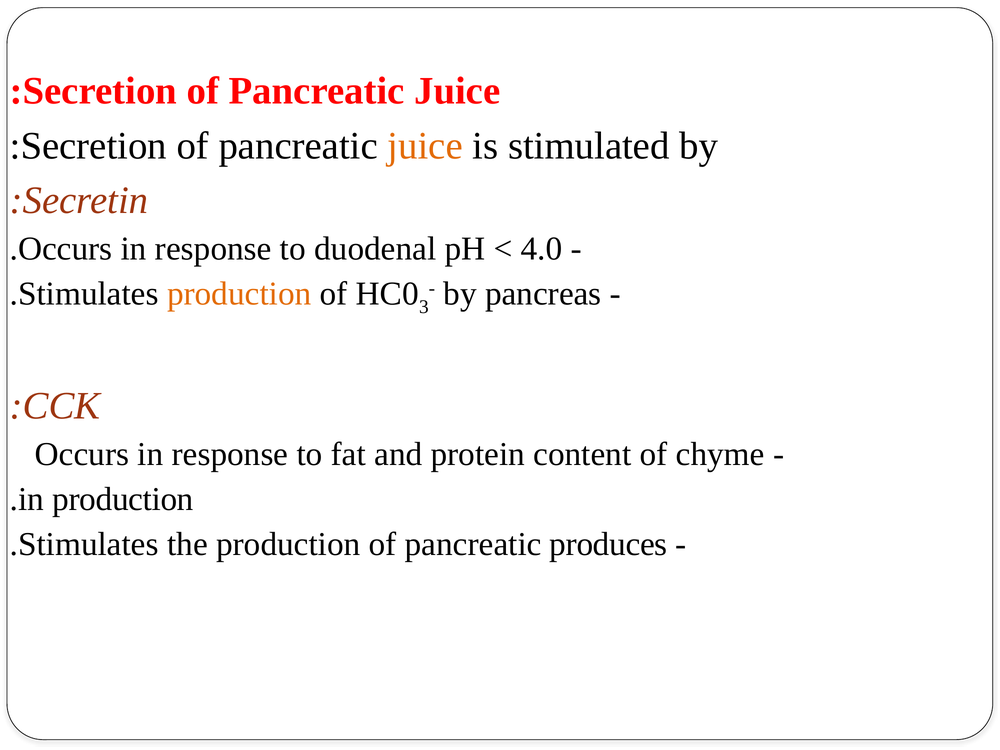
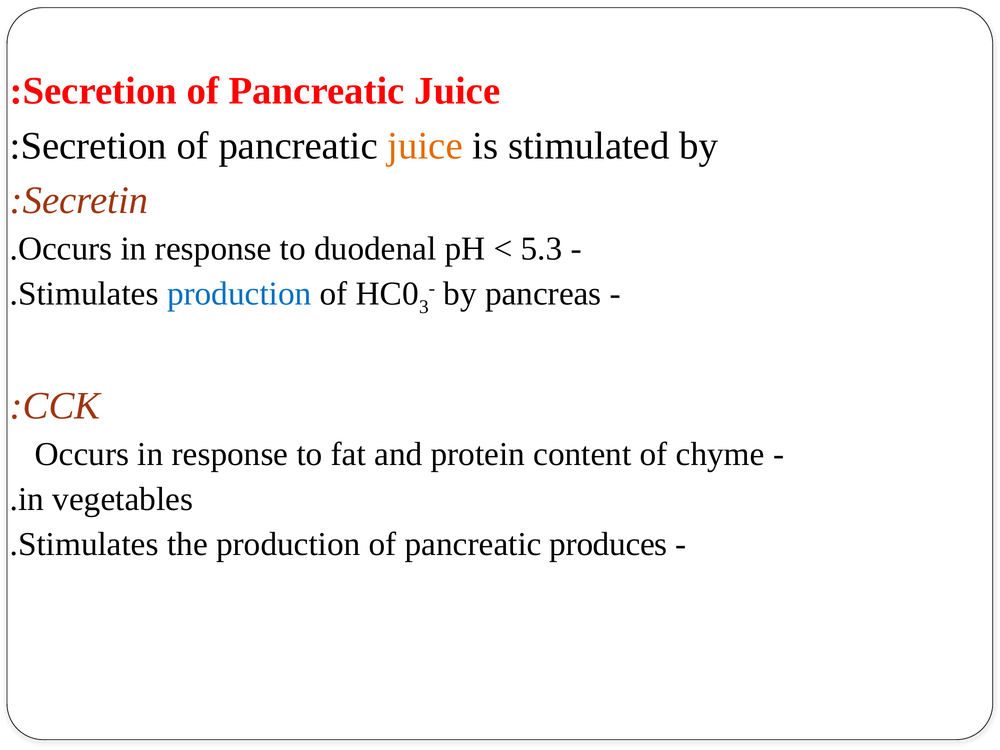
4.0: 4.0 -> 5.3 (542, 249)
production colour: orange -> blue (239, 294)
in production: production -> vegetables (123, 499)
